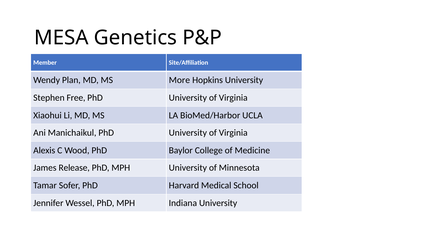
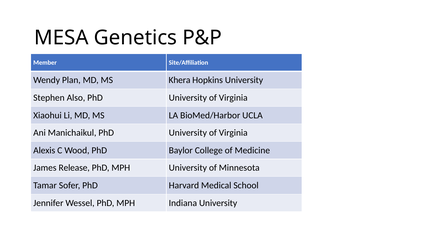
More: More -> Khera (180, 80)
Free: Free -> Also (76, 98)
